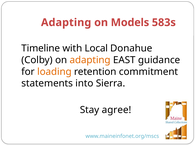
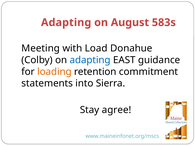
Models: Models -> August (130, 23)
Timeline: Timeline -> Meeting (41, 48)
Local: Local -> Load (96, 48)
adapting colour: orange -> blue (90, 60)
